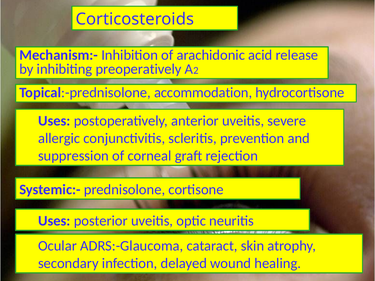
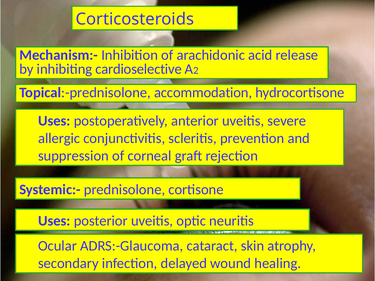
preoperatively: preoperatively -> cardioselective (139, 69)
